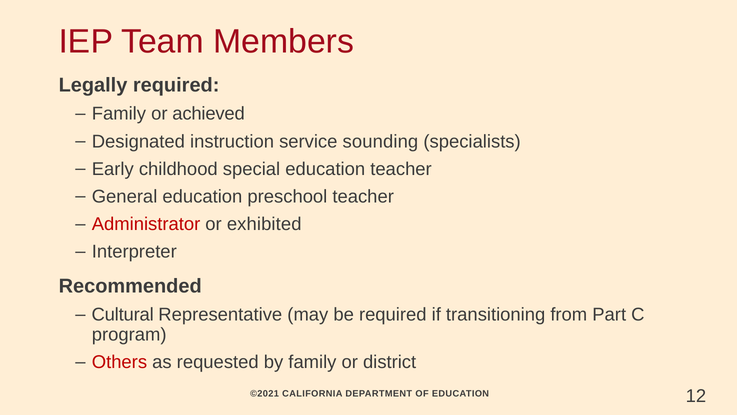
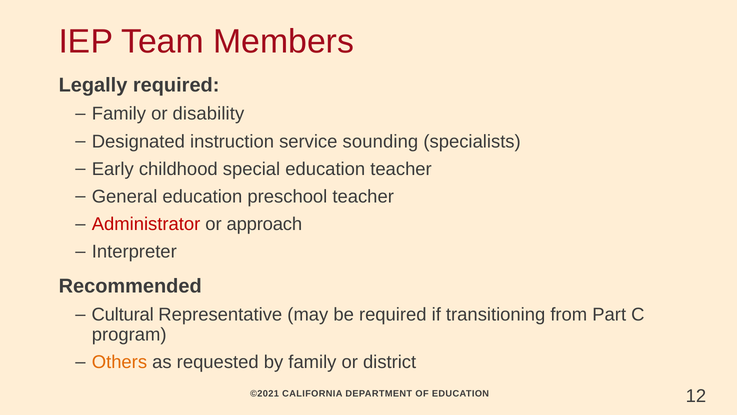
achieved: achieved -> disability (208, 114)
exhibited: exhibited -> approach (264, 224)
Others colour: red -> orange (119, 362)
